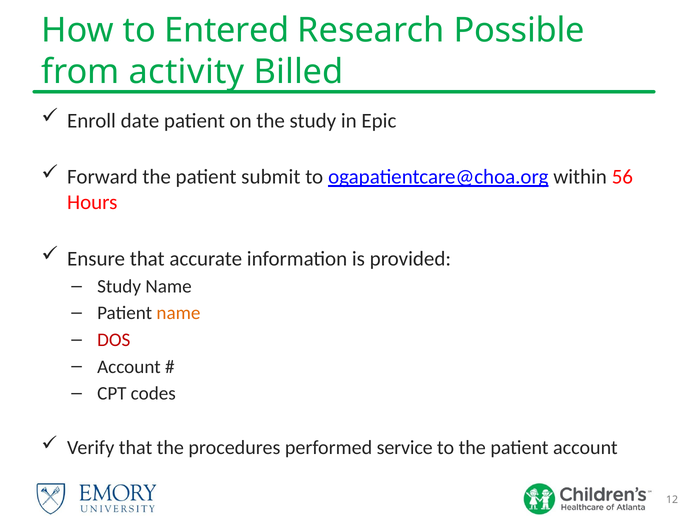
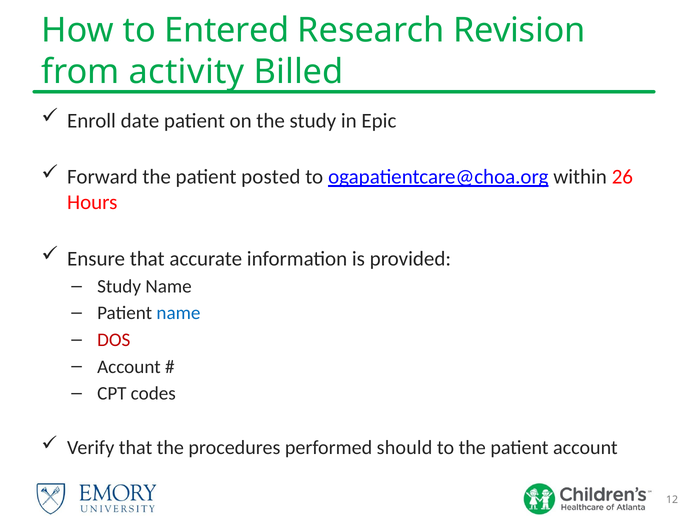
Possible: Possible -> Revision (519, 30)
submit: submit -> posted (271, 177)
56: 56 -> 26 (622, 177)
name colour: orange -> blue (178, 313)
service: service -> should (405, 448)
